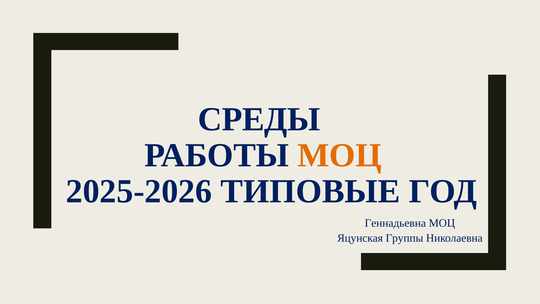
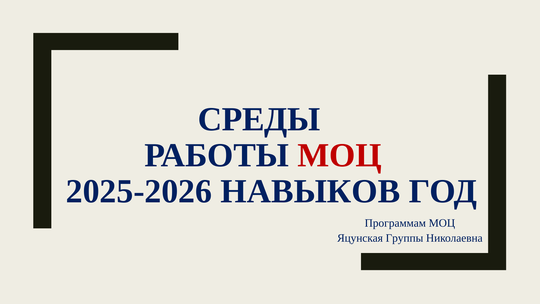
МОЦ colour: orange -> red (340, 155)
ТИПОВЫЕ: ТИПОВЫЕ -> НАВЫКОВ (310, 191)
Геннадьевна: Геннадьевна -> Программам (395, 223)
